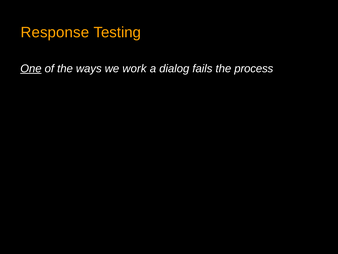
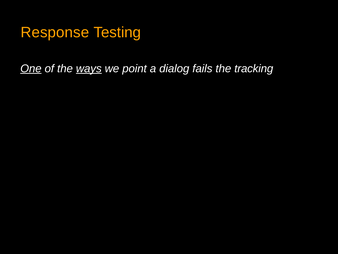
ways underline: none -> present (89, 68)
work: work -> point (135, 68)
process: process -> tracking (254, 68)
